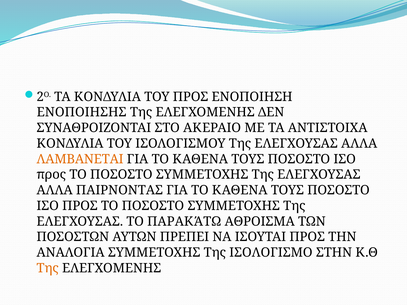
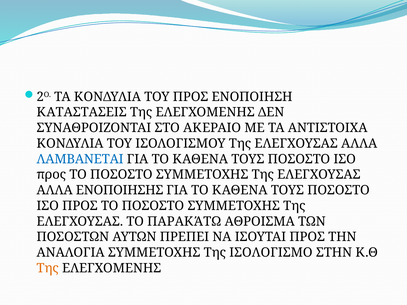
ΕΝΟΠΟΙΗΣΗΣ: ΕΝΟΠΟΙΗΣΗΣ -> ΚΑΤΑΣΤΑΣΕΙΣ (82, 112)
ΛΑΜΒΑΝΕΤΑΙ colour: orange -> blue (80, 159)
ΠΑΙΡΝΟΝΤΑΣ: ΠΑΙΡΝΟΝΤΑΣ -> ΕΝΟΠΟΙΗΣΗΣ (120, 190)
